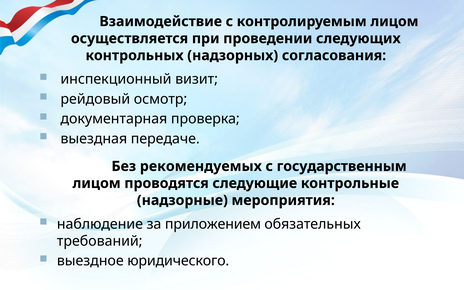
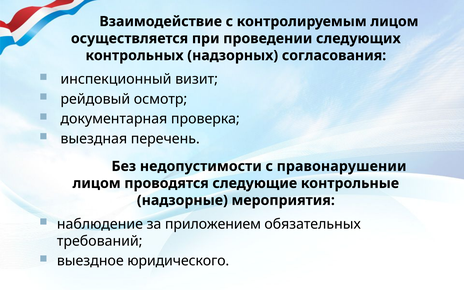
передаче: передаче -> перечень (165, 139)
рекомендуемых: рекомендуемых -> недопустимости (201, 166)
государственным: государственным -> правонарушении (342, 166)
